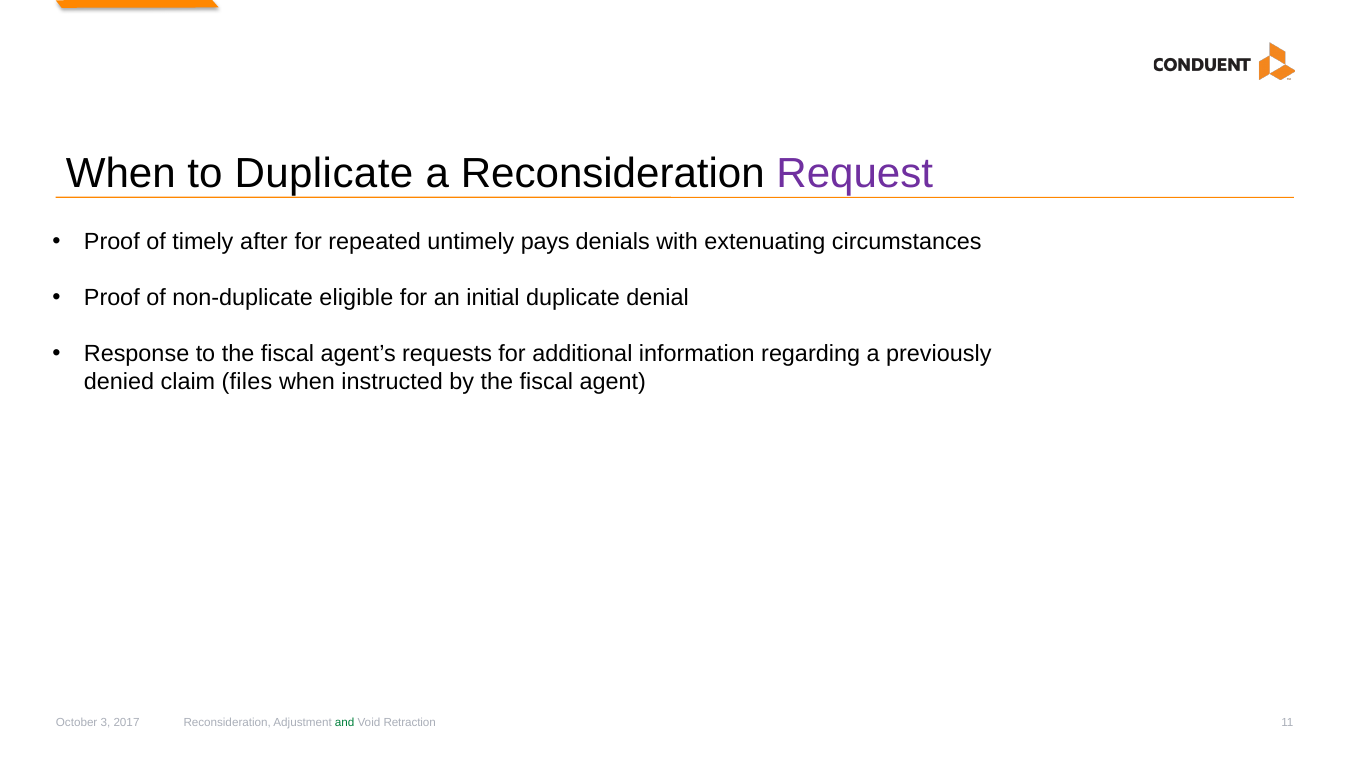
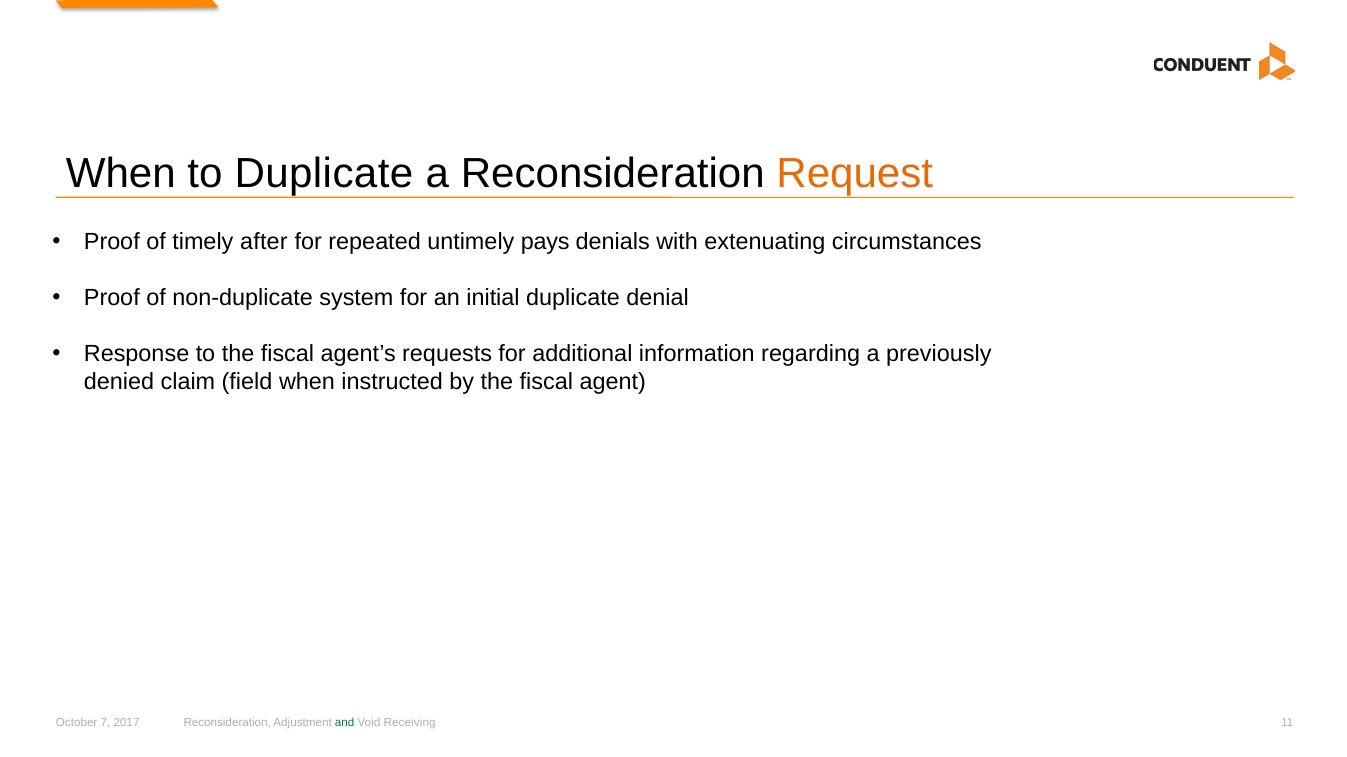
Request colour: purple -> orange (855, 174)
eligible: eligible -> system (356, 298)
files: files -> field (247, 382)
3: 3 -> 7 (105, 723)
Retraction: Retraction -> Receiving (410, 723)
